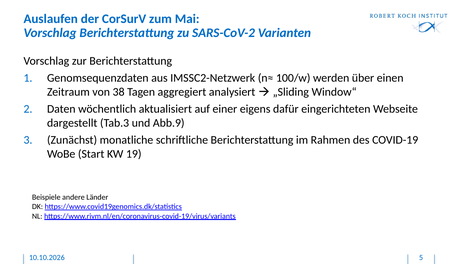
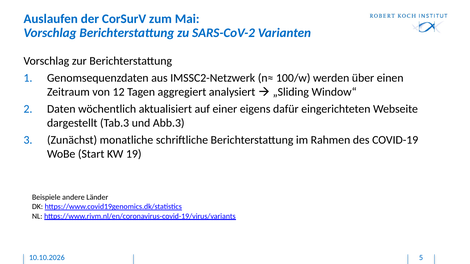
38: 38 -> 12 (119, 92)
Abb.9: Abb.9 -> Abb.3 (169, 123)
